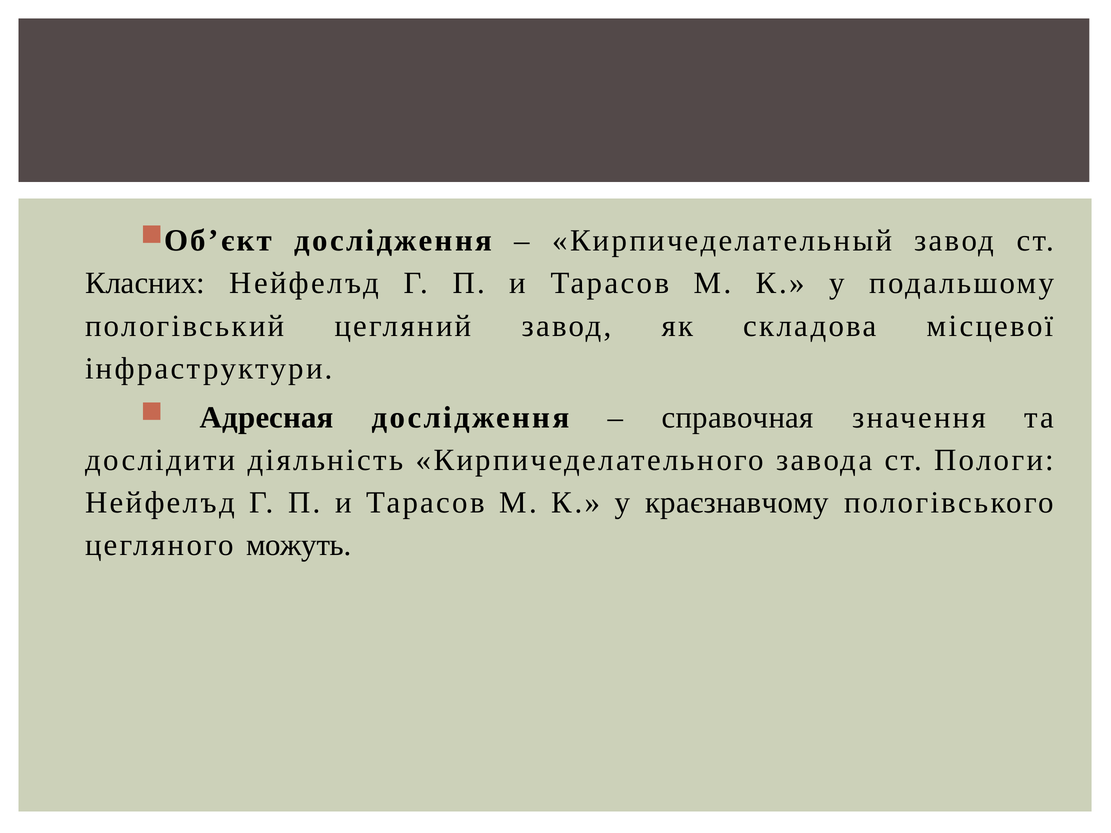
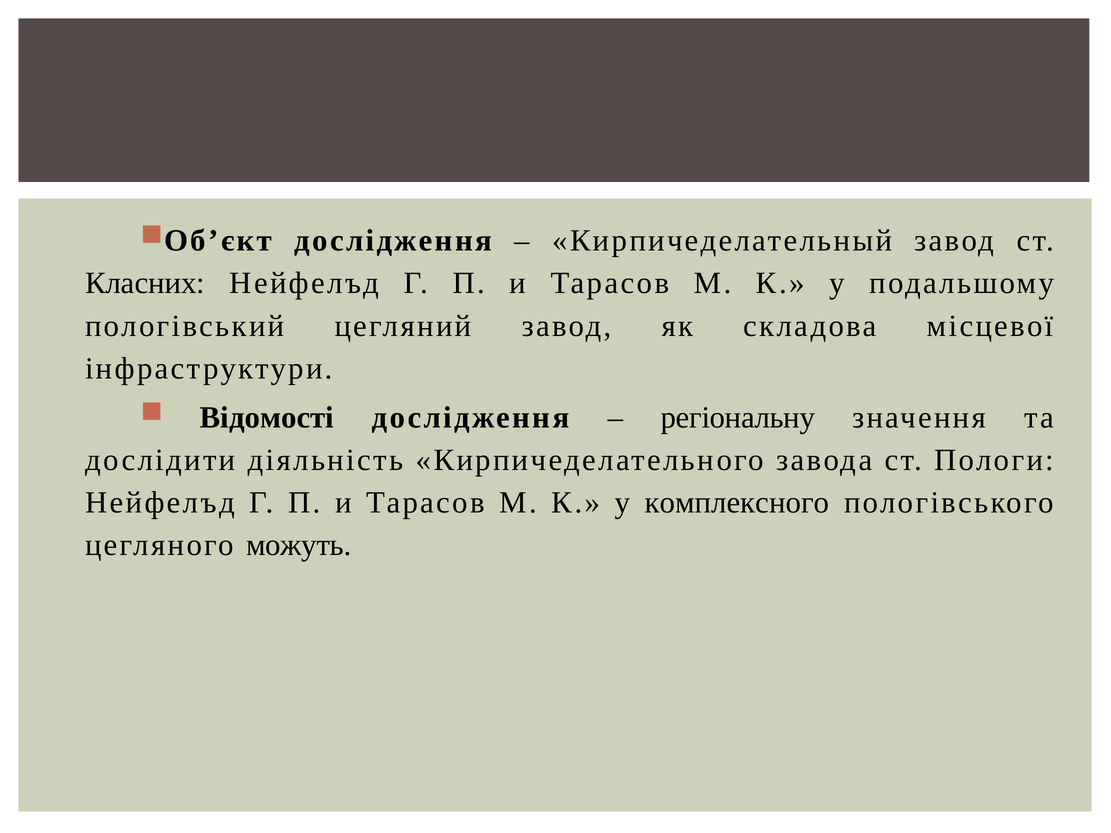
Адресная: Адресная -> Відомості (267, 417)
справочная: справочная -> регіональну (738, 417)
краєзнавчому: краєзнавчому -> комплексного (737, 503)
